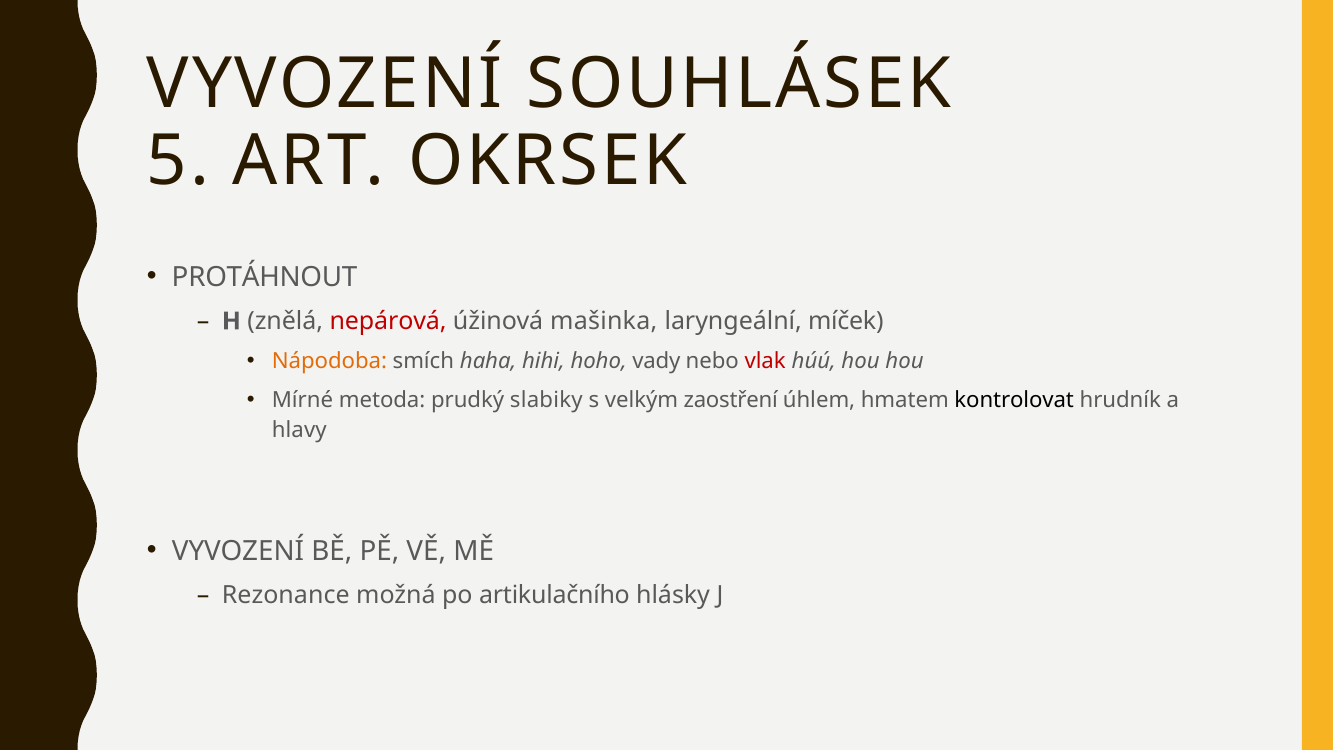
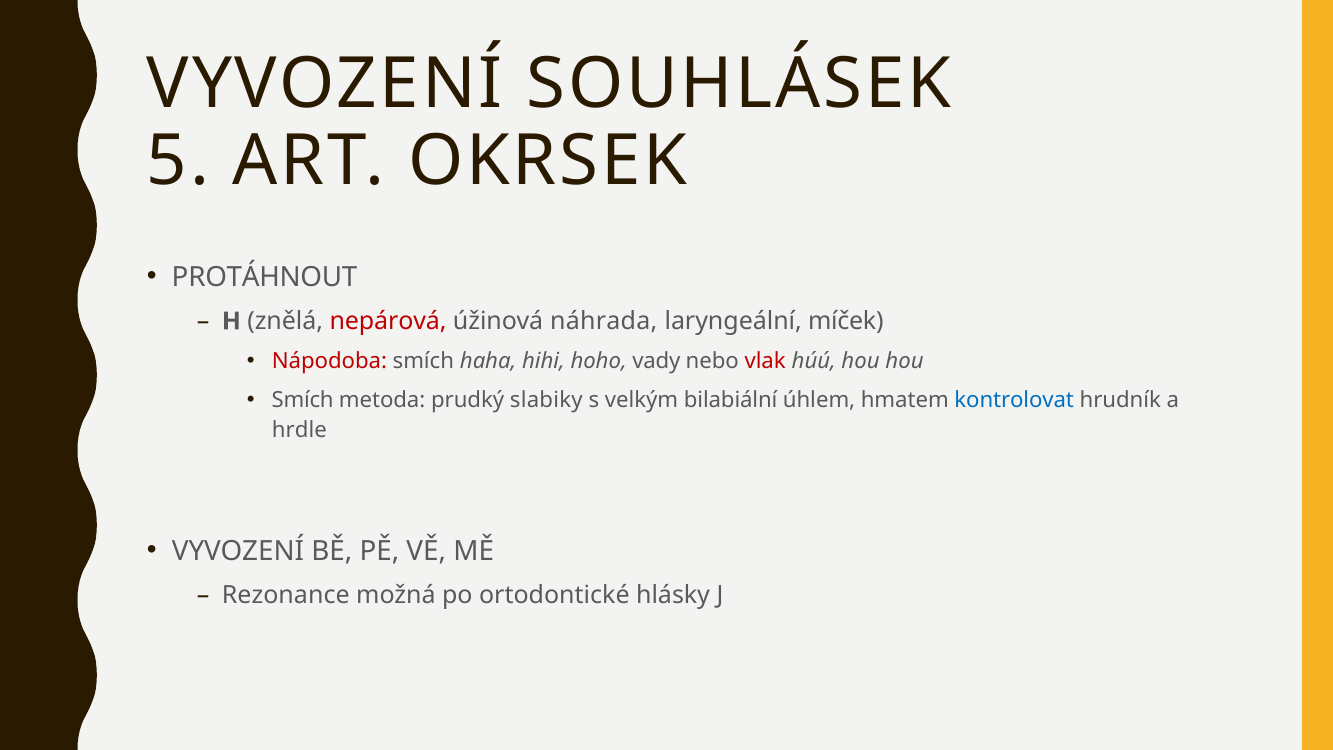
mašinka: mašinka -> náhrada (604, 321)
Nápodoba colour: orange -> red (329, 362)
Mírné: Mírné -> Smích (303, 401)
zaostření: zaostření -> bilabiální (731, 401)
kontrolovat colour: black -> blue (1014, 401)
hlavy: hlavy -> hrdle (299, 430)
artikulačního: artikulačního -> ortodontické (554, 595)
